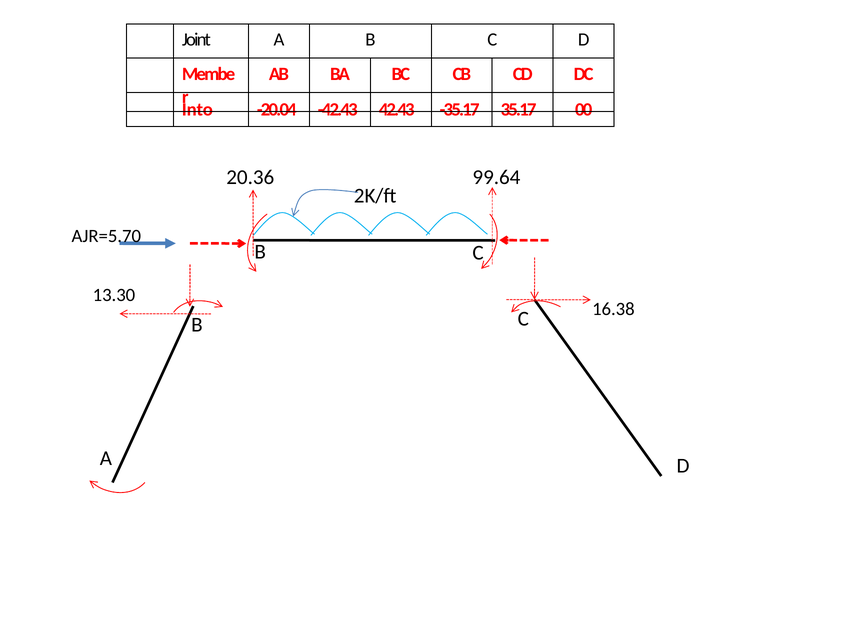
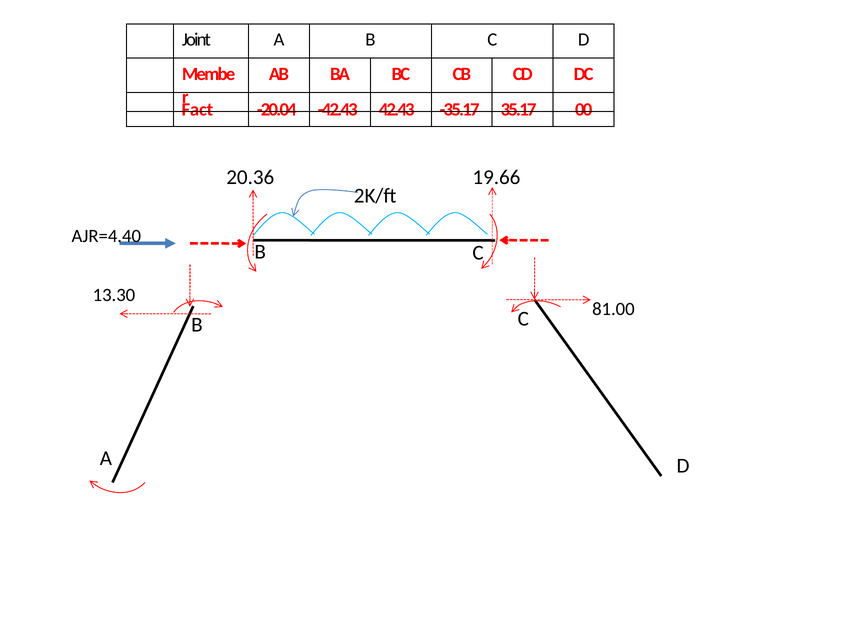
Into: Into -> Fact (197, 110)
99.64: 99.64 -> 19.66 (496, 177)
AJR=5.70: AJR=5.70 -> AJR=4.40 (106, 236)
16.38: 16.38 -> 81.00 (613, 309)
